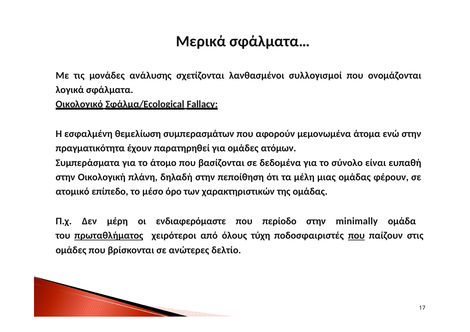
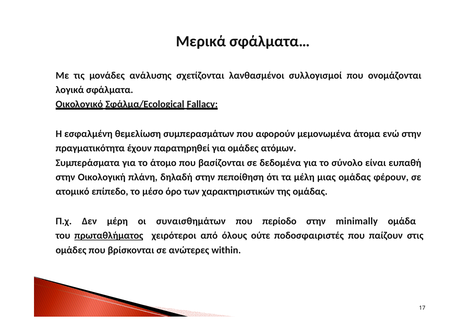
ενδιαφερόμαστε: ενδιαφερόμαστε -> συναισθημάτων (191, 221)
τύχη: τύχη -> ούτε (261, 236)
που underline: present -> none (356, 236)
δελτίο: δελτίο -> within (226, 250)
